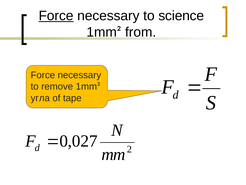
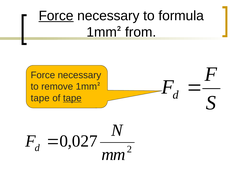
science: science -> formula (181, 16)
угла: угла -> tape (40, 98)
tape underline: none -> present (72, 98)
